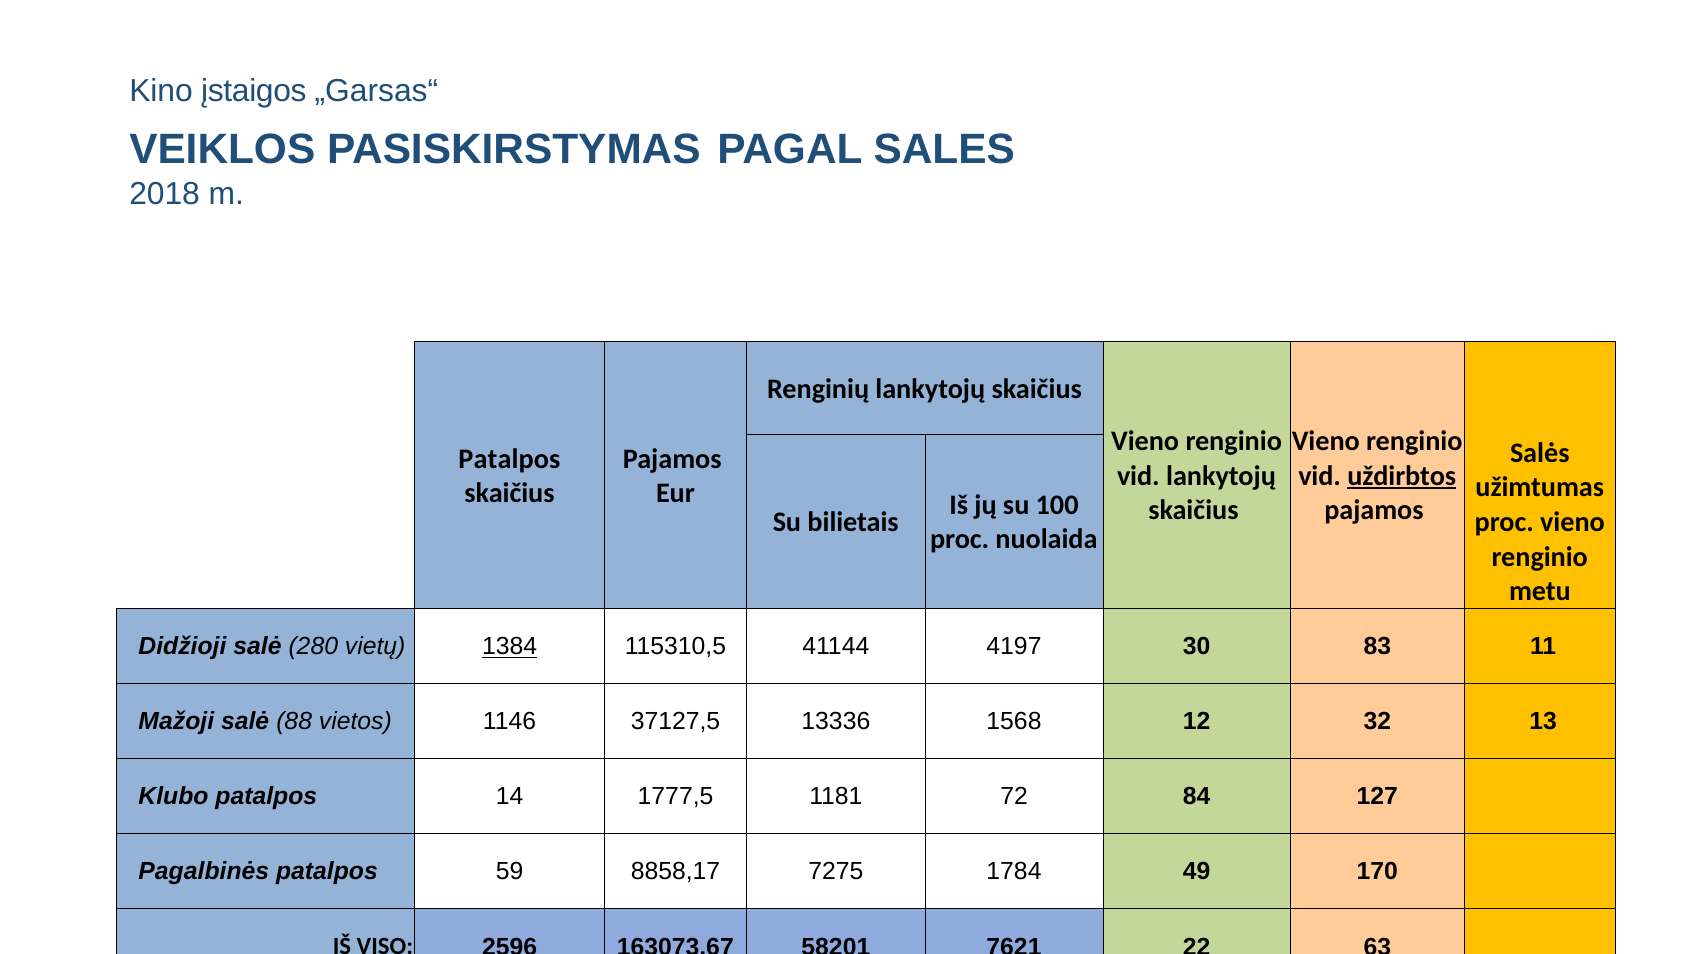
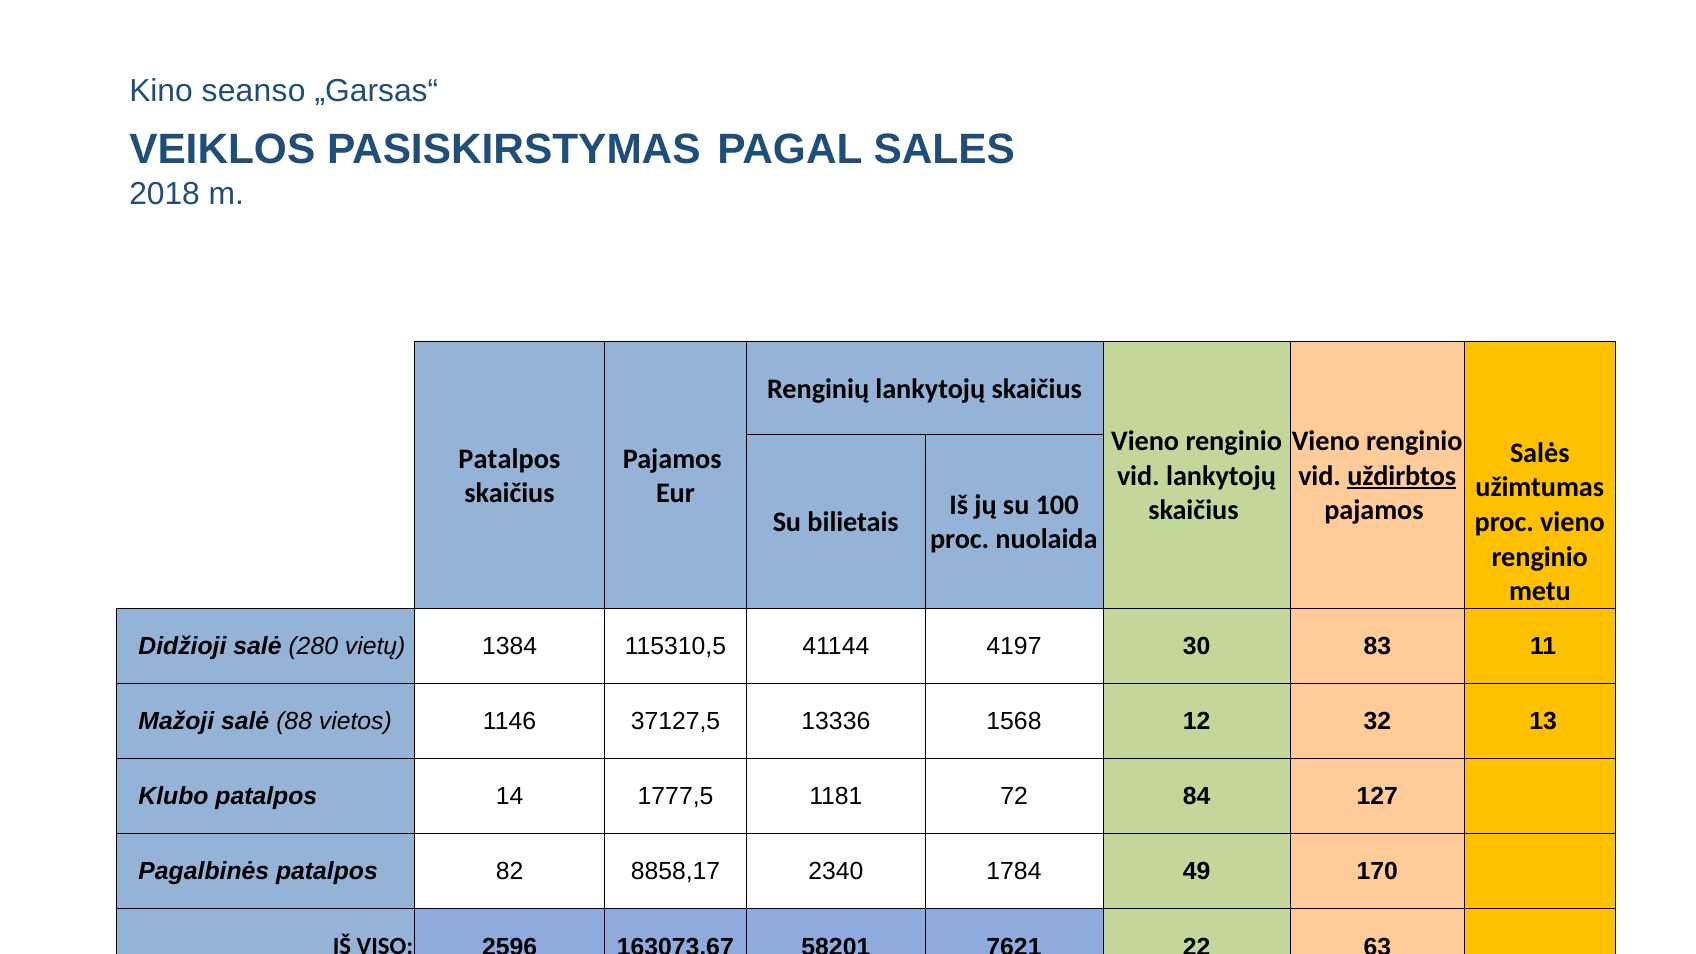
įstaigos: įstaigos -> seanso (254, 91)
1384 underline: present -> none (510, 647)
59: 59 -> 82 (510, 872)
7275: 7275 -> 2340 (836, 872)
